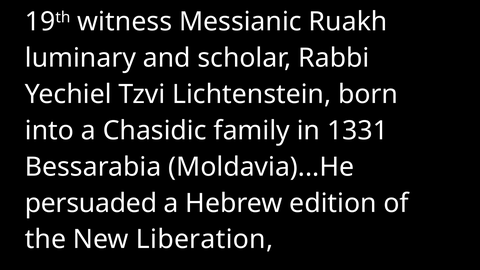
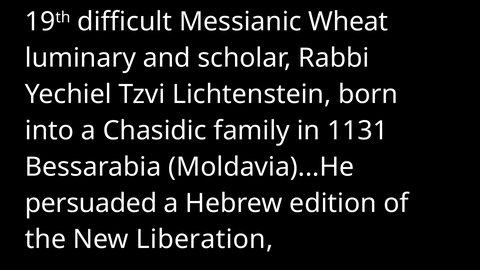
witness: witness -> difficult (125, 22)
Ruakh: Ruakh -> Wheat (348, 22)
1331: 1331 -> 1131 (358, 131)
